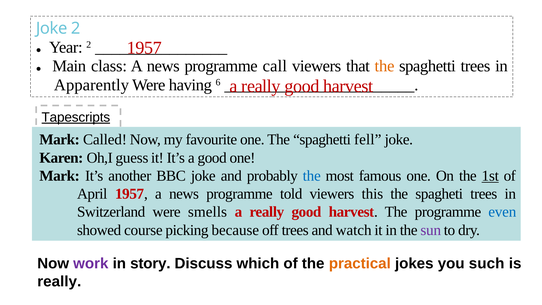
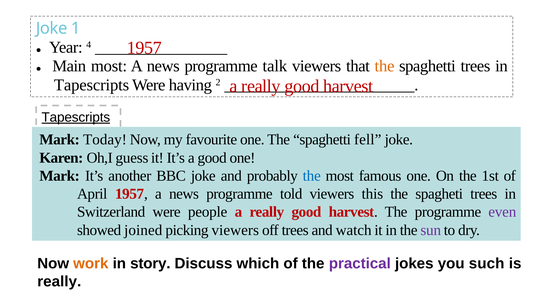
Joke 2: 2 -> 1 (76, 28)
Year 2: 2 -> 4 (89, 45)
Main class: class -> most (109, 66)
call: call -> talk (275, 66)
Apparently: Apparently -> Tapescripts (92, 85)
6: 6 -> 2 (218, 82)
Called: Called -> Today (105, 140)
1st underline: present -> none (490, 176)
smells: smells -> people (208, 212)
even colour: blue -> purple (502, 212)
course: course -> joined (143, 230)
picking because: because -> viewers (235, 230)
work colour: purple -> orange (91, 263)
practical colour: orange -> purple (360, 263)
